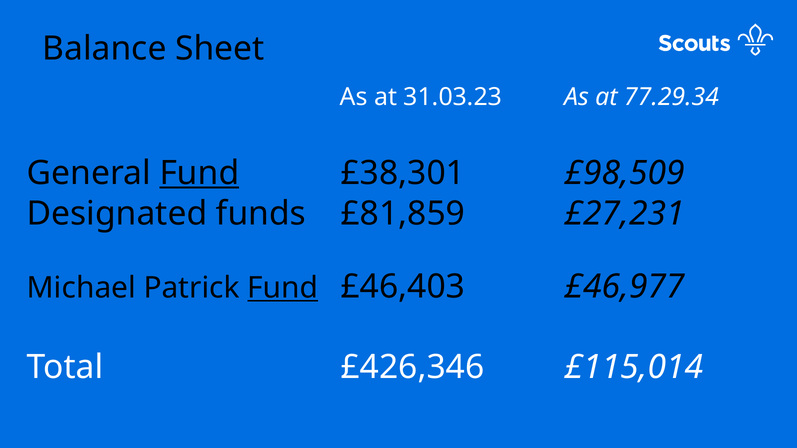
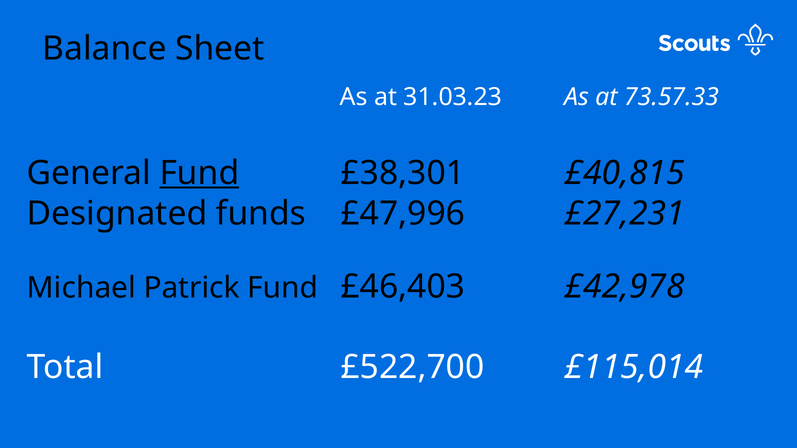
77.29.34: 77.29.34 -> 73.57.33 (671, 97)
£98,509: £98,509 -> £40,815 (625, 173)
£81,859: £81,859 -> £47,996 (403, 214)
Fund underline: present -> none (283, 288)
£46,977: £46,977 -> £42,978 (625, 287)
£426,346: £426,346 -> £522,700 (413, 368)
